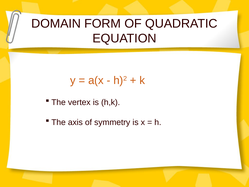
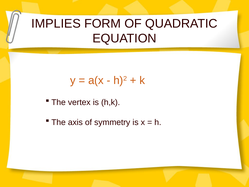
DOMAIN: DOMAIN -> IMPLIES (56, 23)
